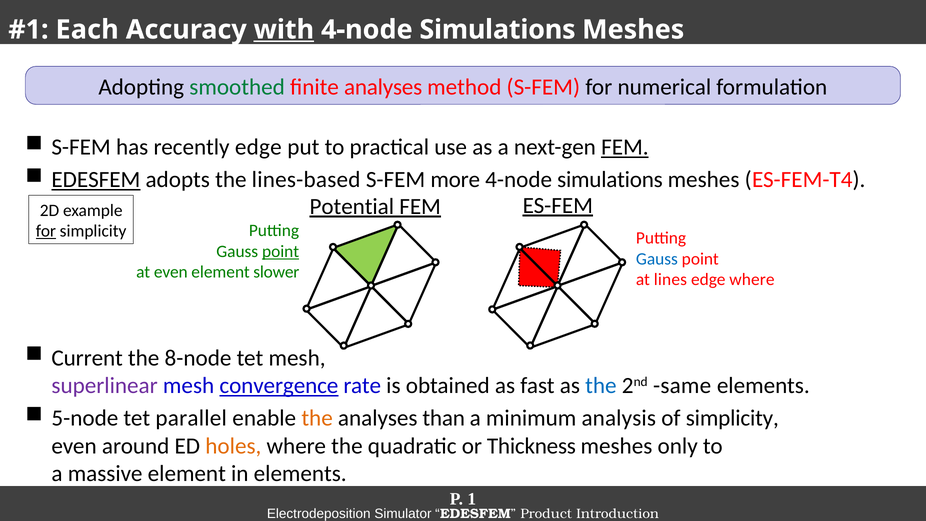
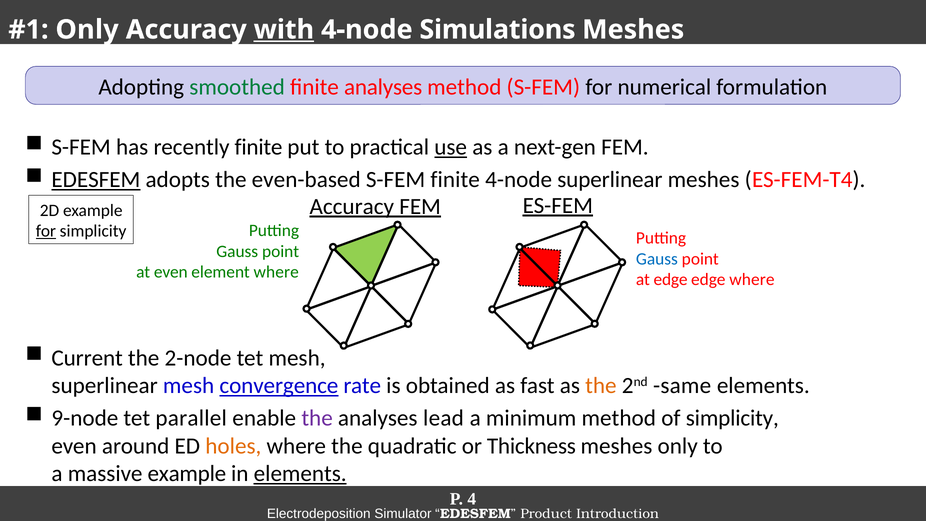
Each: Each -> Only (87, 30)
recently edge: edge -> finite (259, 147)
use underline: none -> present (451, 147)
FEM underline: present -> none (625, 147)
lines-based: lines-based -> even-based (306, 180)
S-FEM more: more -> finite (455, 180)
simulations: simulations -> superlinear (610, 180)
Potential: Potential -> Accuracy (352, 207)
point underline: present -> none (281, 251)
element slower: slower -> where (276, 272)
at lines: lines -> edge (671, 280)
8-node: 8-node -> 2-node (198, 358)
superlinear colour: purple -> black (105, 386)
the colour: blue -> orange (601, 386)
5-node: 5-node -> 9-node (85, 418)
the colour: orange -> purple (317, 418)
than: than -> lead (443, 418)
minimum analysis: analysis -> method (619, 418)
massive element: element -> example (187, 474)
elements underline: none -> present (300, 474)
1: 1 -> 4 (472, 499)
